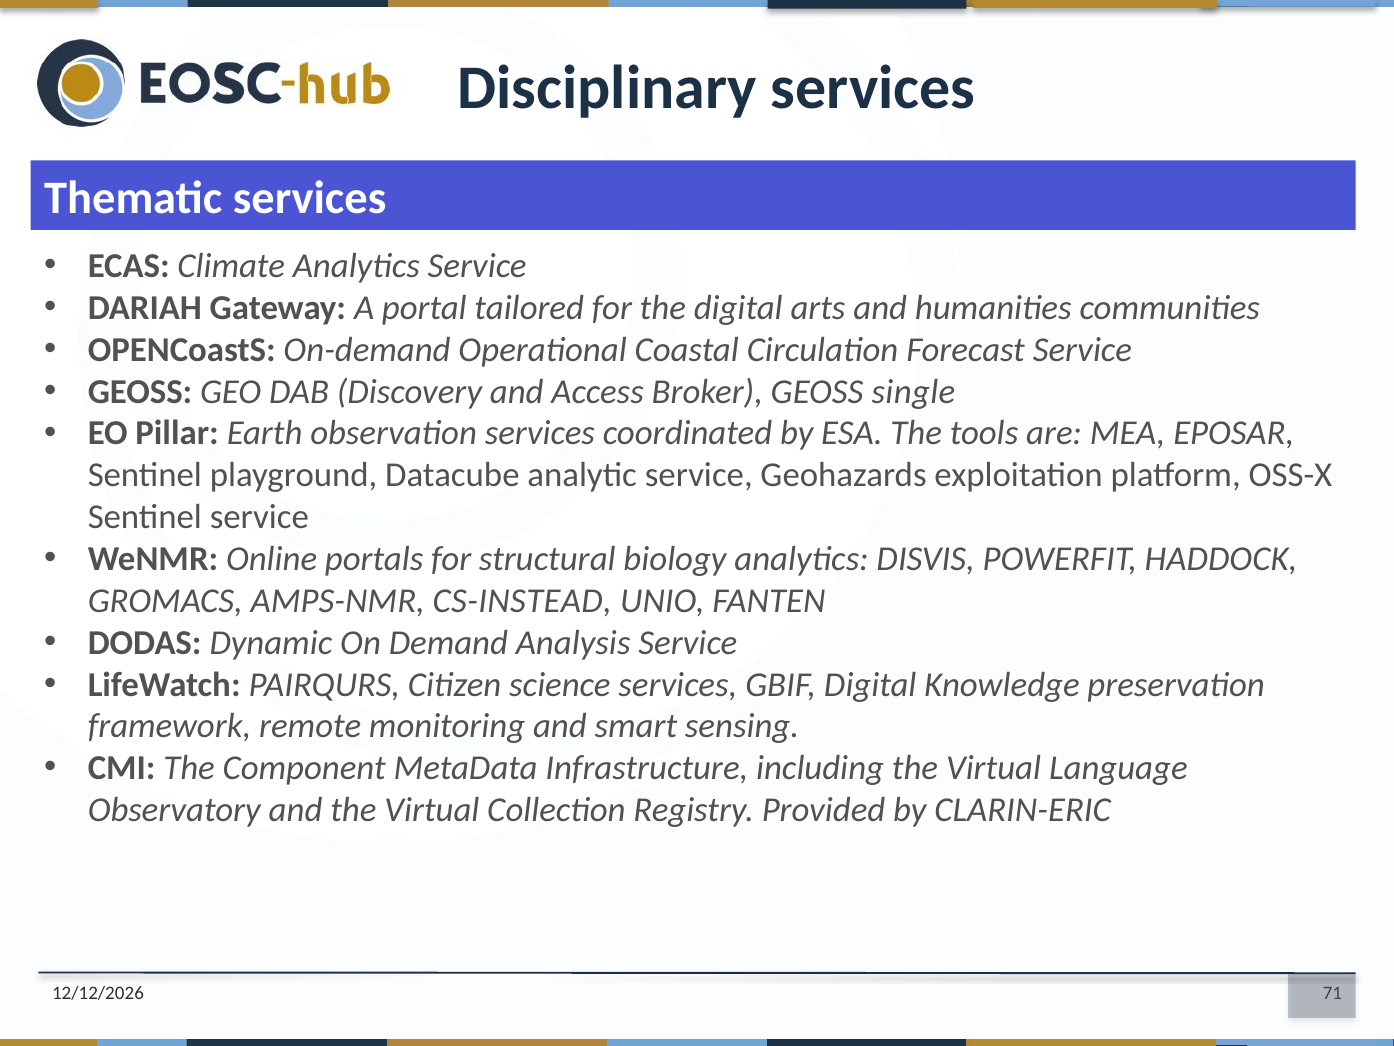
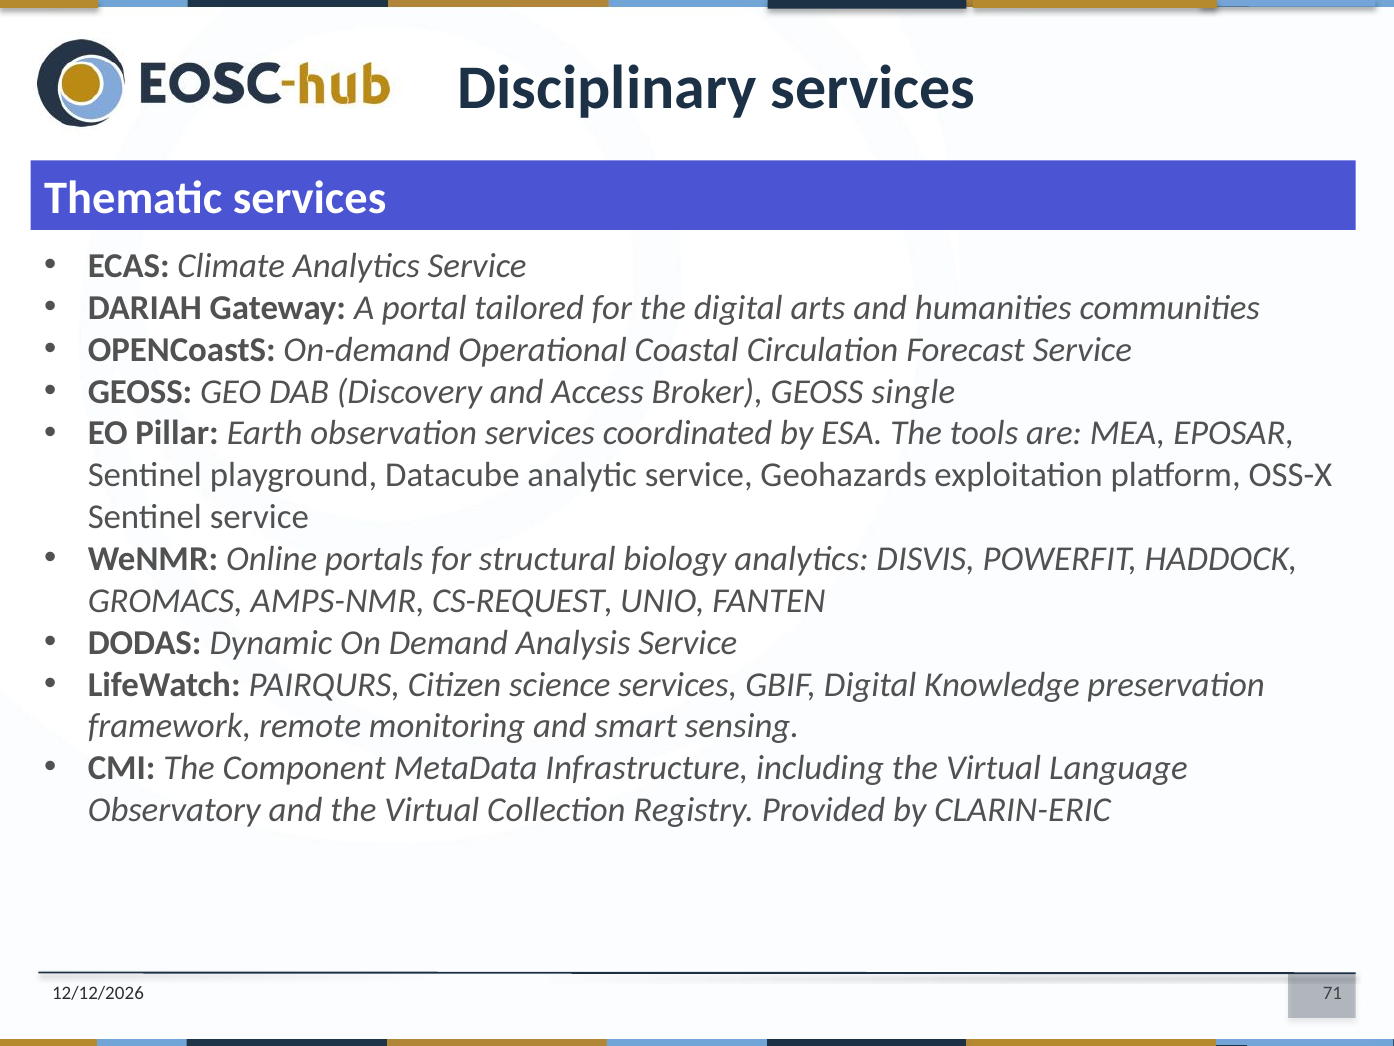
CS-INSTEAD: CS-INSTEAD -> CS-REQUEST (523, 601)
